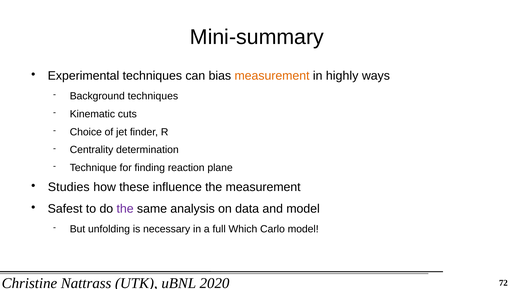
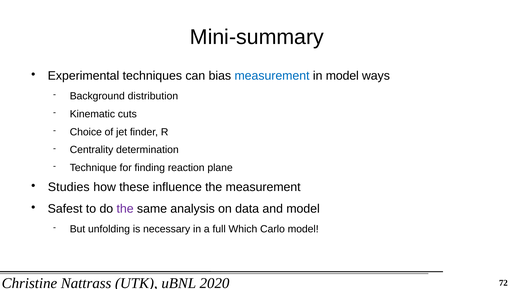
measurement colour: orange -> blue (272, 76)
in highly: highly -> model (342, 76)
Background techniques: techniques -> distribution (153, 96)
